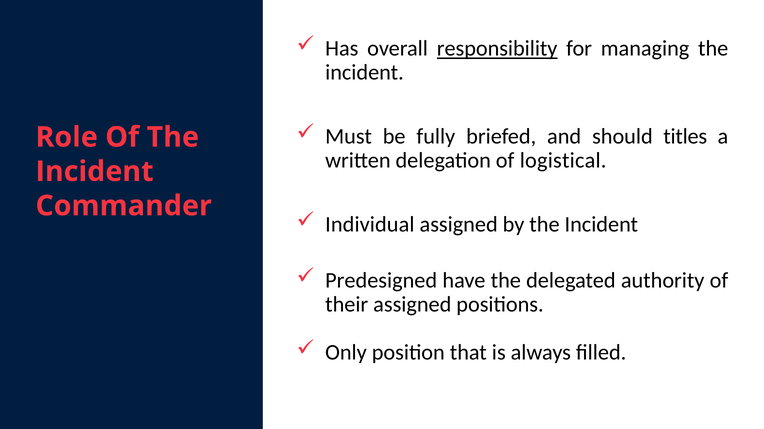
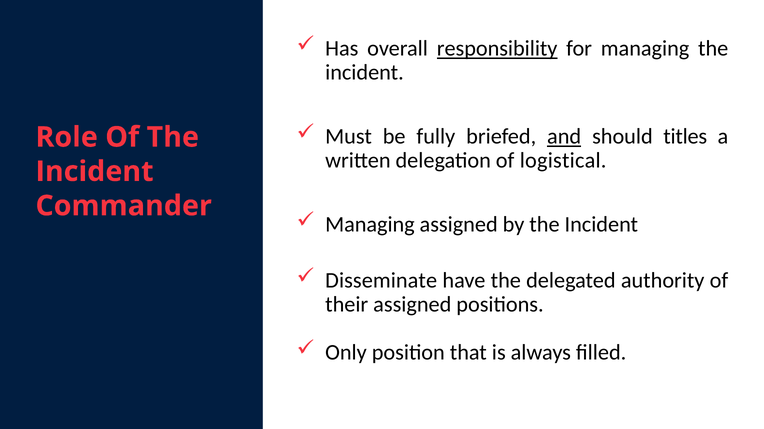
and underline: none -> present (564, 137)
Individual: Individual -> Managing (370, 225)
Predesigned: Predesigned -> Disseminate (381, 281)
